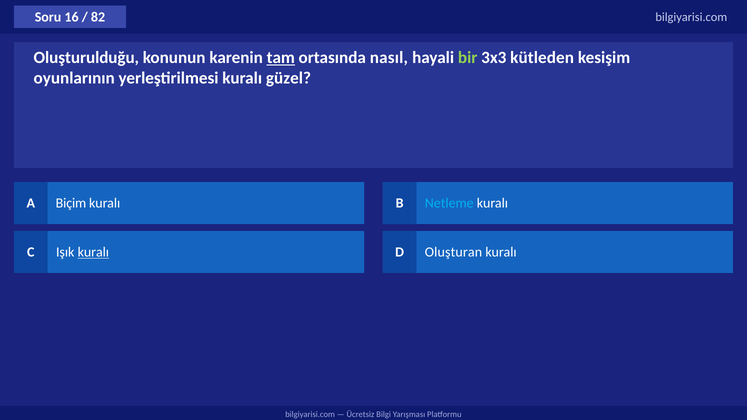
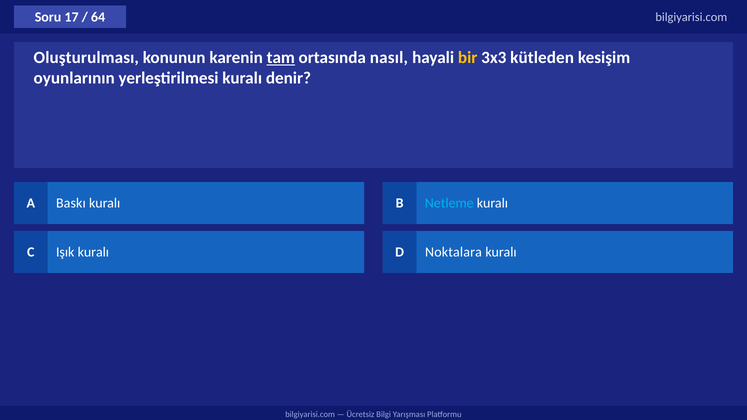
16: 16 -> 17 (72, 17)
82: 82 -> 64 (98, 17)
Oluşturulduğu: Oluşturulduğu -> Oluşturulması (86, 58)
bir colour: light green -> yellow (468, 58)
güzel: güzel -> denir (288, 78)
Biçim: Biçim -> Baskı (71, 203)
kuralı underline: present -> none (93, 252)
Oluşturan: Oluşturan -> Noktalara (453, 252)
